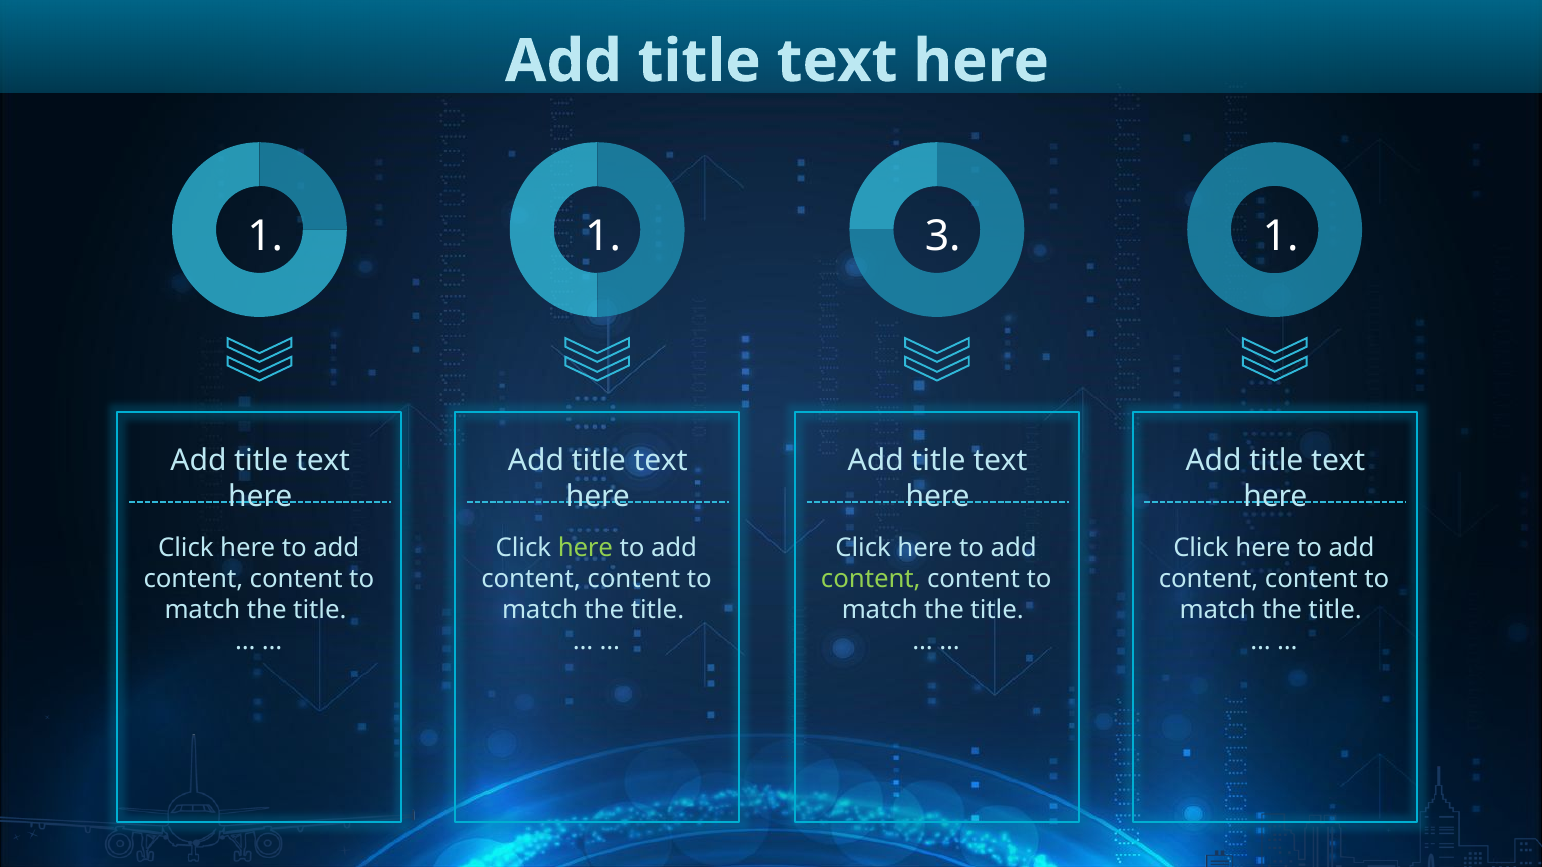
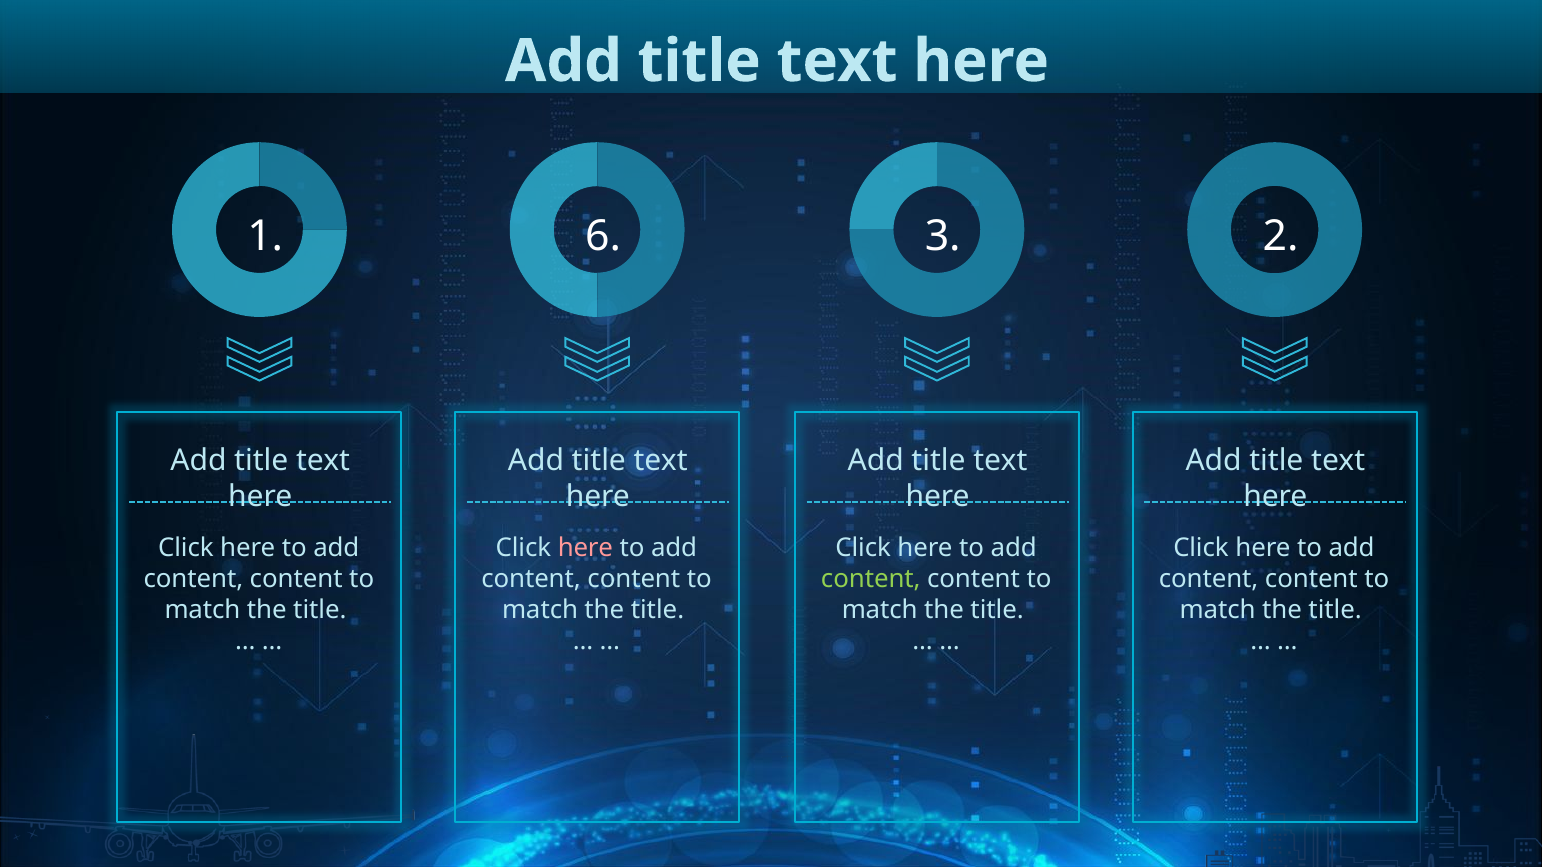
1 1: 1 -> 6 (603, 237)
3 1: 1 -> 2 (1281, 237)
here colour: light green -> pink (585, 548)
